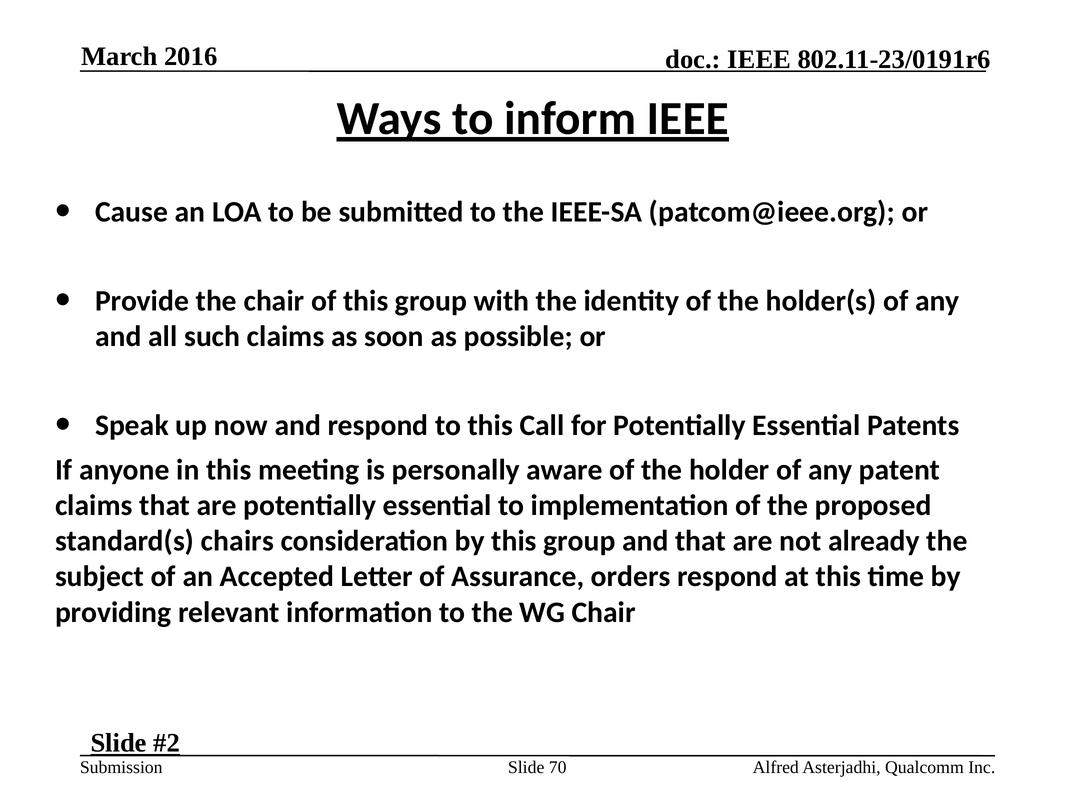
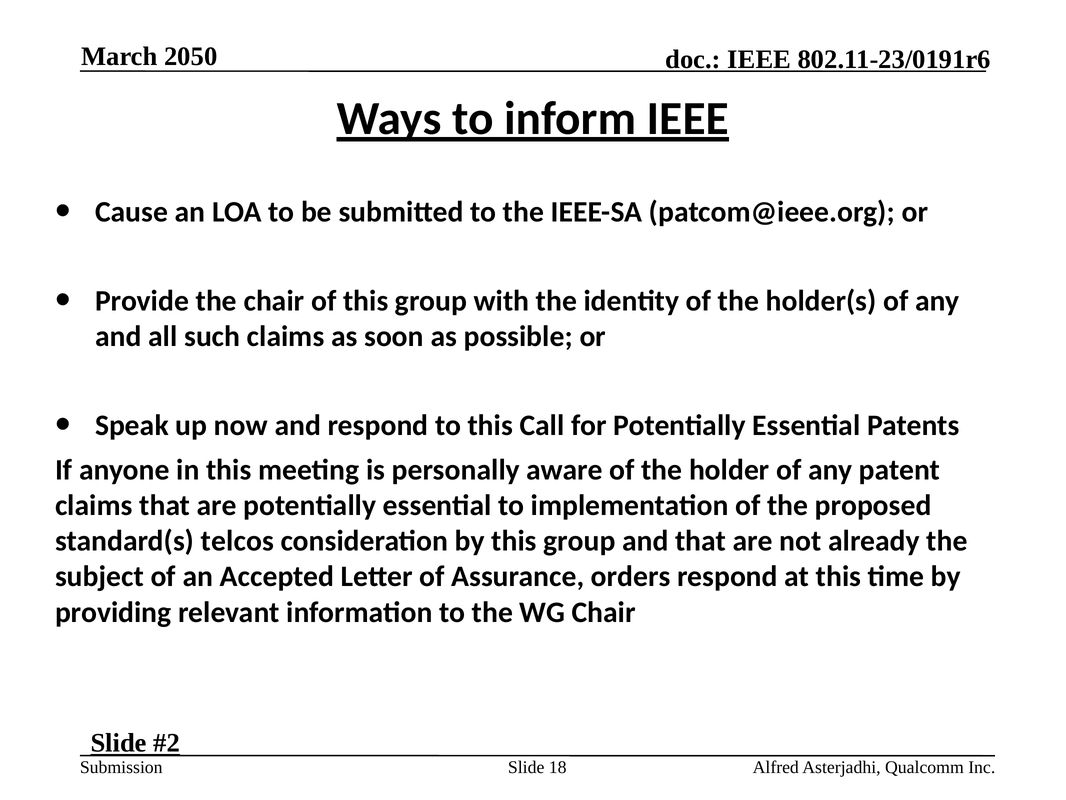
2016: 2016 -> 2050 (191, 57)
chairs: chairs -> telcos (237, 541)
70: 70 -> 18 (558, 767)
